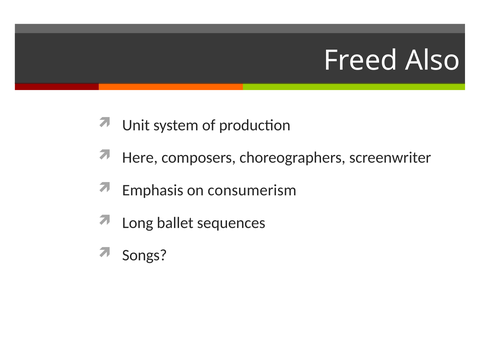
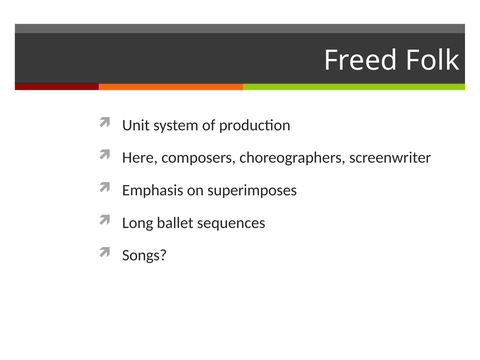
Also: Also -> Folk (432, 60)
consumerism: consumerism -> superimposes (252, 190)
